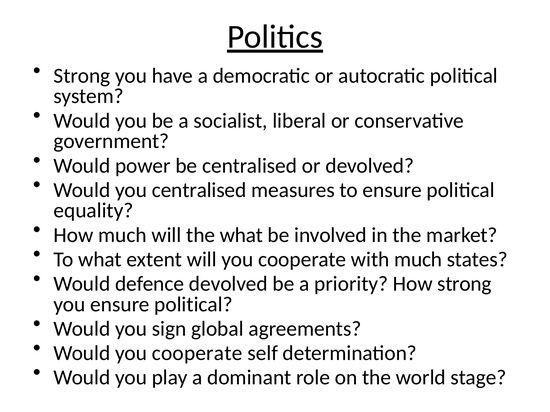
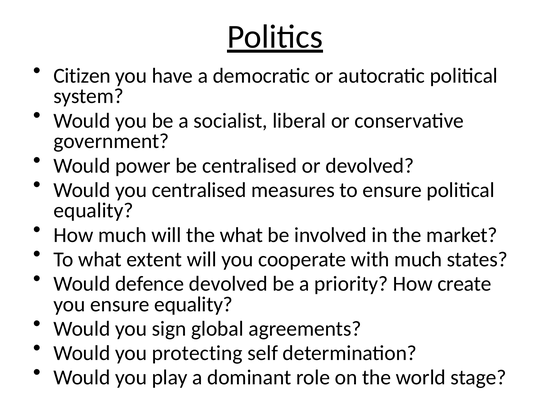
Strong: Strong -> Citizen (82, 76)
How strong: strong -> create (464, 284)
you ensure political: political -> equality (194, 305)
Would you cooperate: cooperate -> protecting (197, 354)
